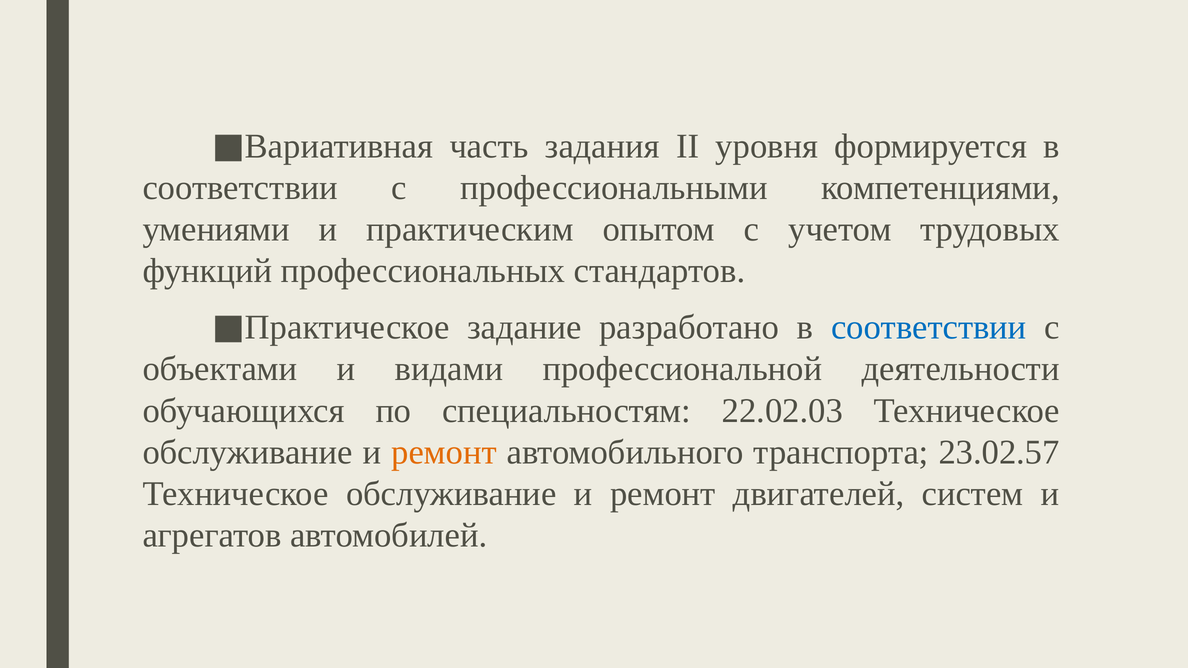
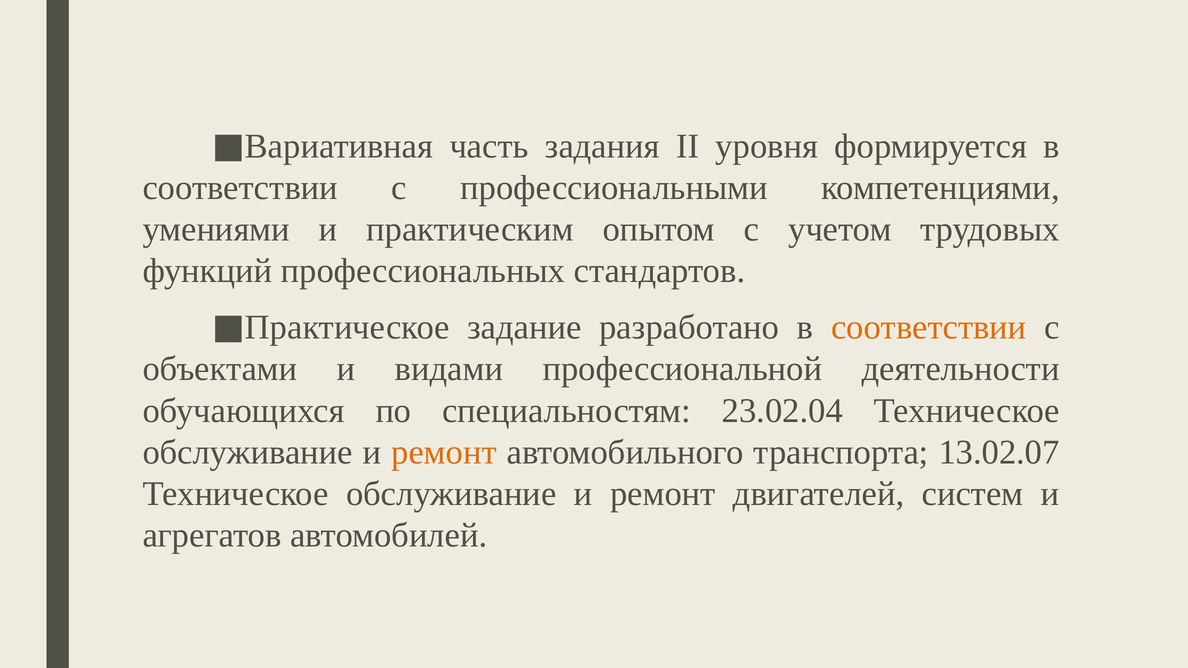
соответствии colour: blue -> orange (929, 328)
22.02.03: 22.02.03 -> 23.02.04 (782, 411)
23.02.57: 23.02.57 -> 13.02.07 (999, 452)
